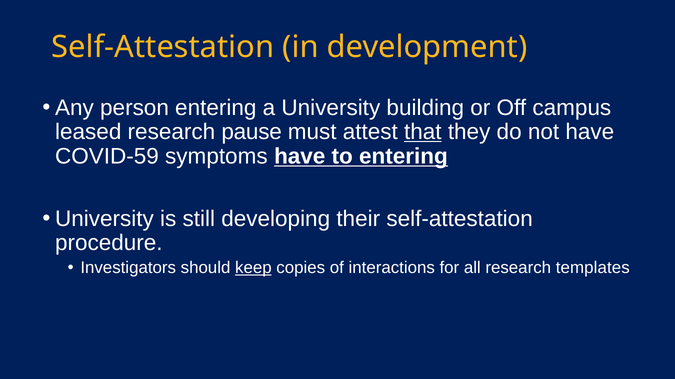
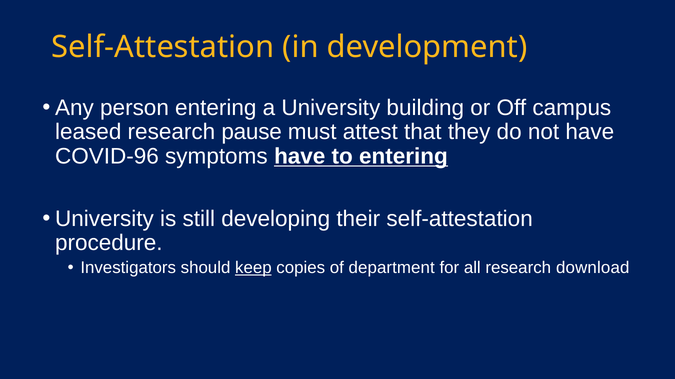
that underline: present -> none (423, 132)
COVID-59: COVID-59 -> COVID-96 (107, 156)
interactions: interactions -> department (392, 268)
templates: templates -> download (593, 268)
